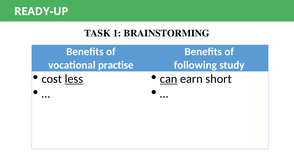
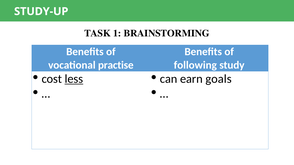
READY-UP: READY-UP -> STUDY-UP (41, 11)
can underline: present -> none (169, 79)
short: short -> goals (219, 79)
